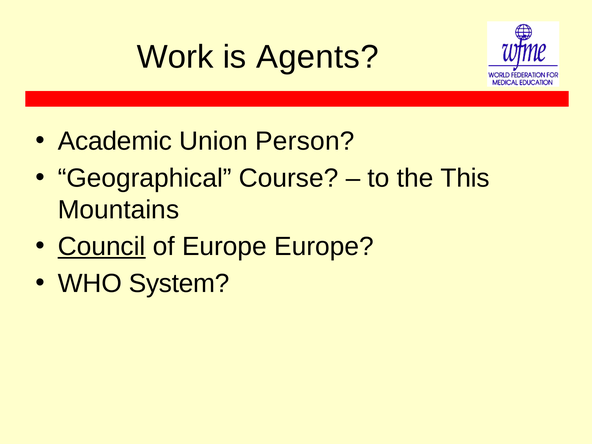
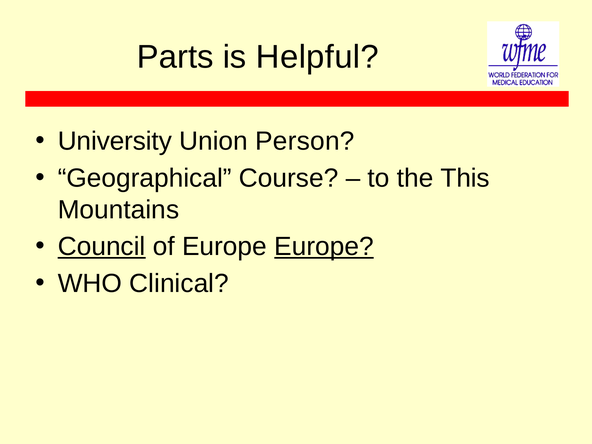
Work: Work -> Parts (175, 57)
Agents: Agents -> Helpful (317, 57)
Academic: Academic -> University (115, 141)
Europe underline: none -> present (324, 247)
System: System -> Clinical (179, 283)
